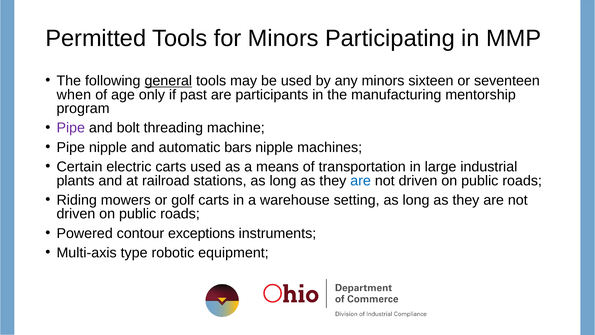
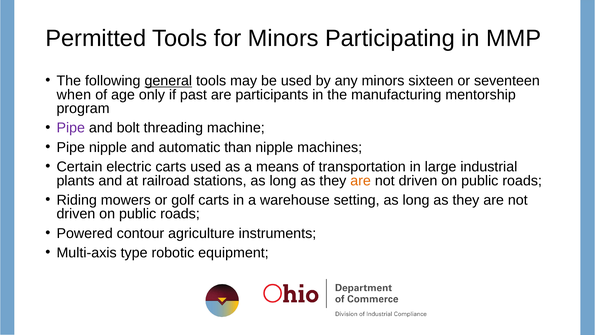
bars: bars -> than (238, 147)
are colour: blue -> orange (361, 180)
exceptions: exceptions -> agriculture (201, 233)
